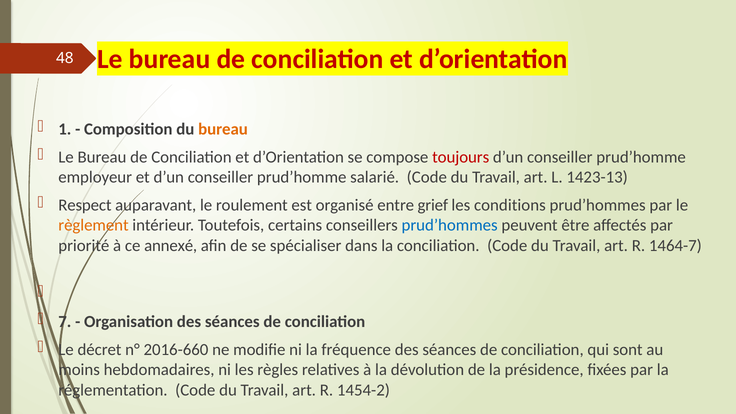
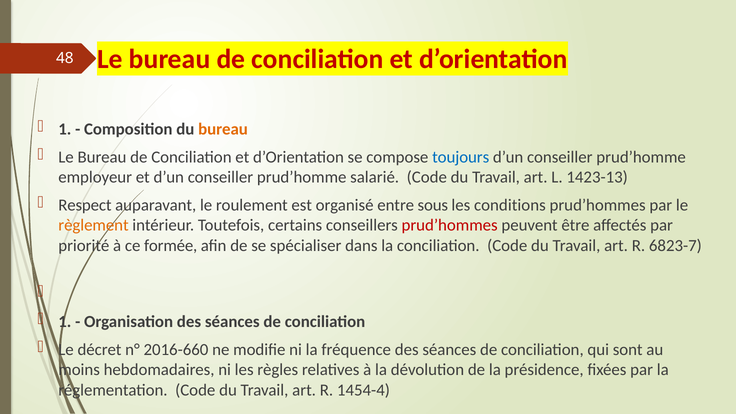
toujours colour: red -> blue (461, 157)
grief: grief -> sous (433, 205)
prud’hommes colour: blue -> red (450, 225)
annexé: annexé -> formée (171, 246)
1464-7: 1464-7 -> 6823-7 (675, 246)
7: 7 -> 1 (65, 322)
1454-2: 1454-2 -> 1454-4 (363, 390)
